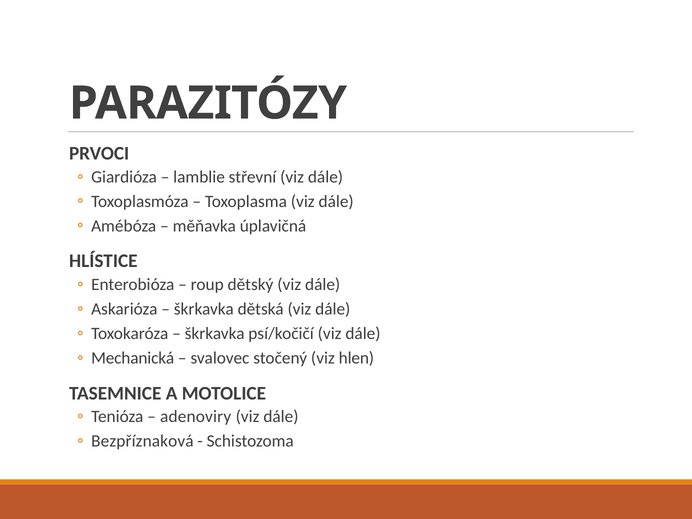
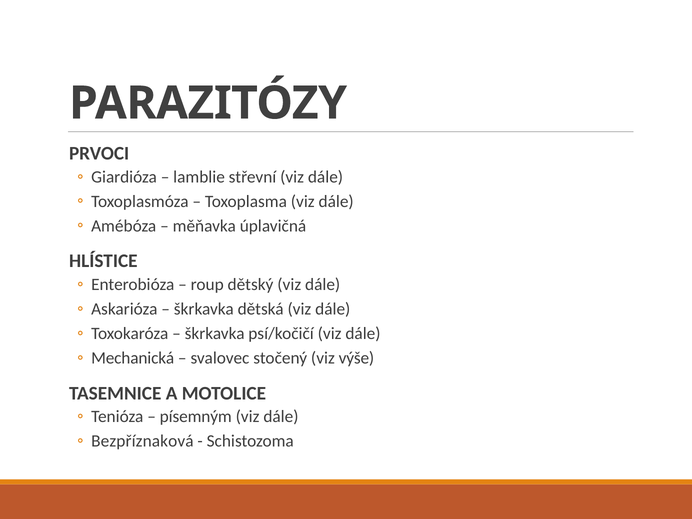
hlen: hlen -> výše (356, 358)
adenoviry: adenoviry -> písemným (196, 417)
